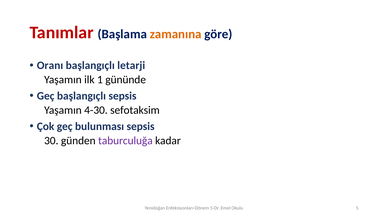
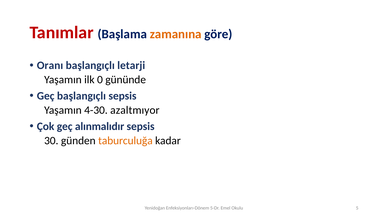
1: 1 -> 0 (100, 80)
sefotaksim: sefotaksim -> azaltmıyor (135, 110)
bulunması: bulunması -> alınmalıdır (100, 127)
taburculuğa colour: purple -> orange (125, 141)
